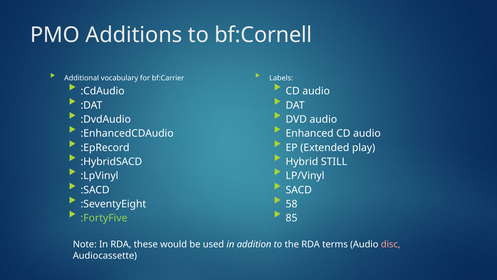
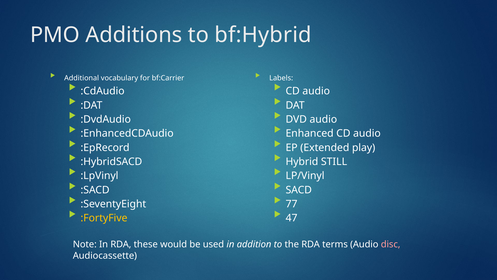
bf:Cornell: bf:Cornell -> bf:Hybrid (263, 35)
58: 58 -> 77 (292, 204)
:FortyFive colour: light green -> yellow (104, 218)
85: 85 -> 47 (292, 218)
